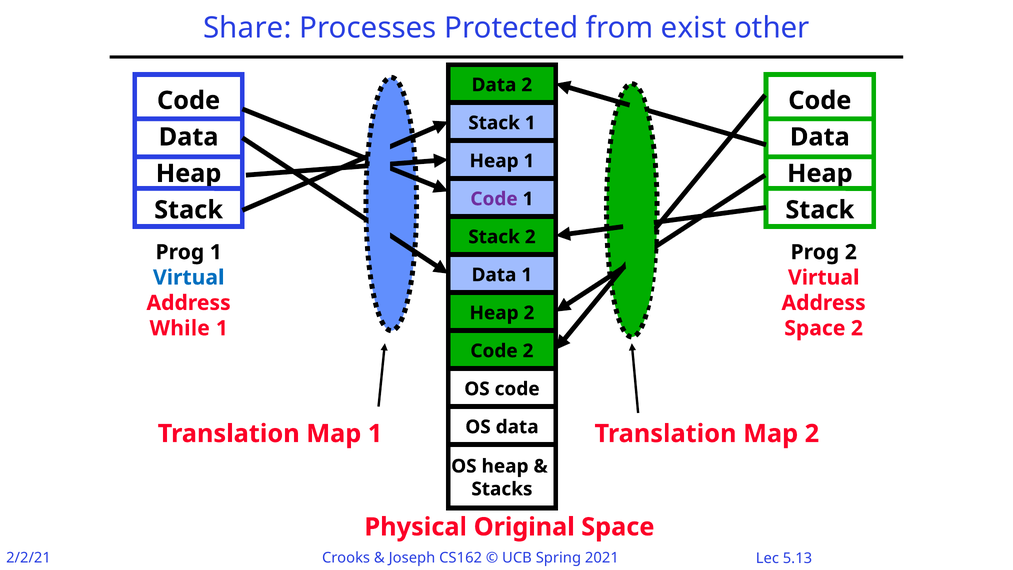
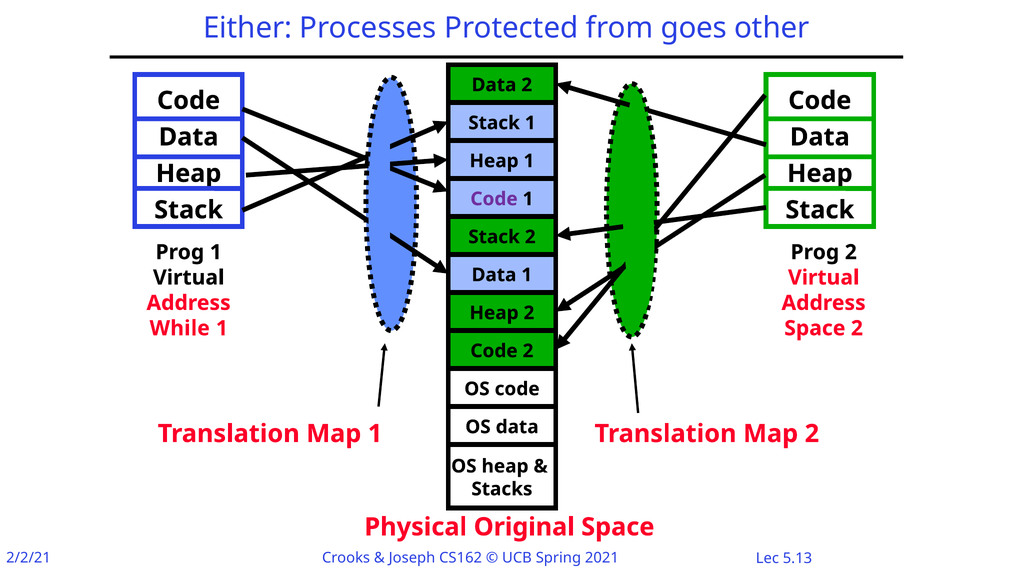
Share: Share -> Either (248, 28)
exist: exist -> goes (694, 28)
Virtual colour: blue -> black (189, 278)
